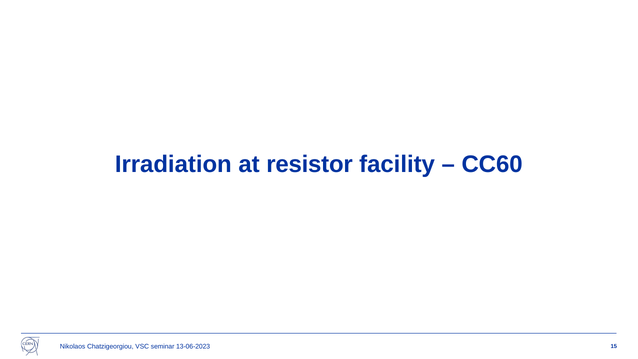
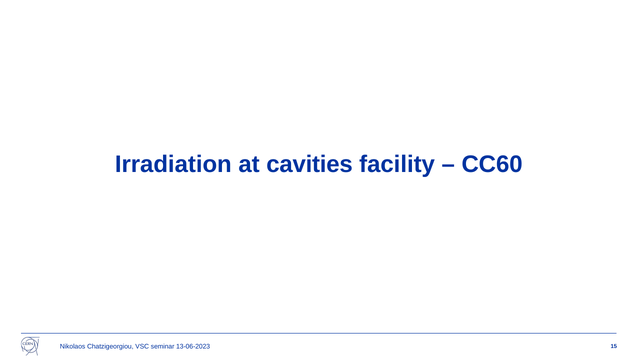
resistor: resistor -> cavities (310, 164)
